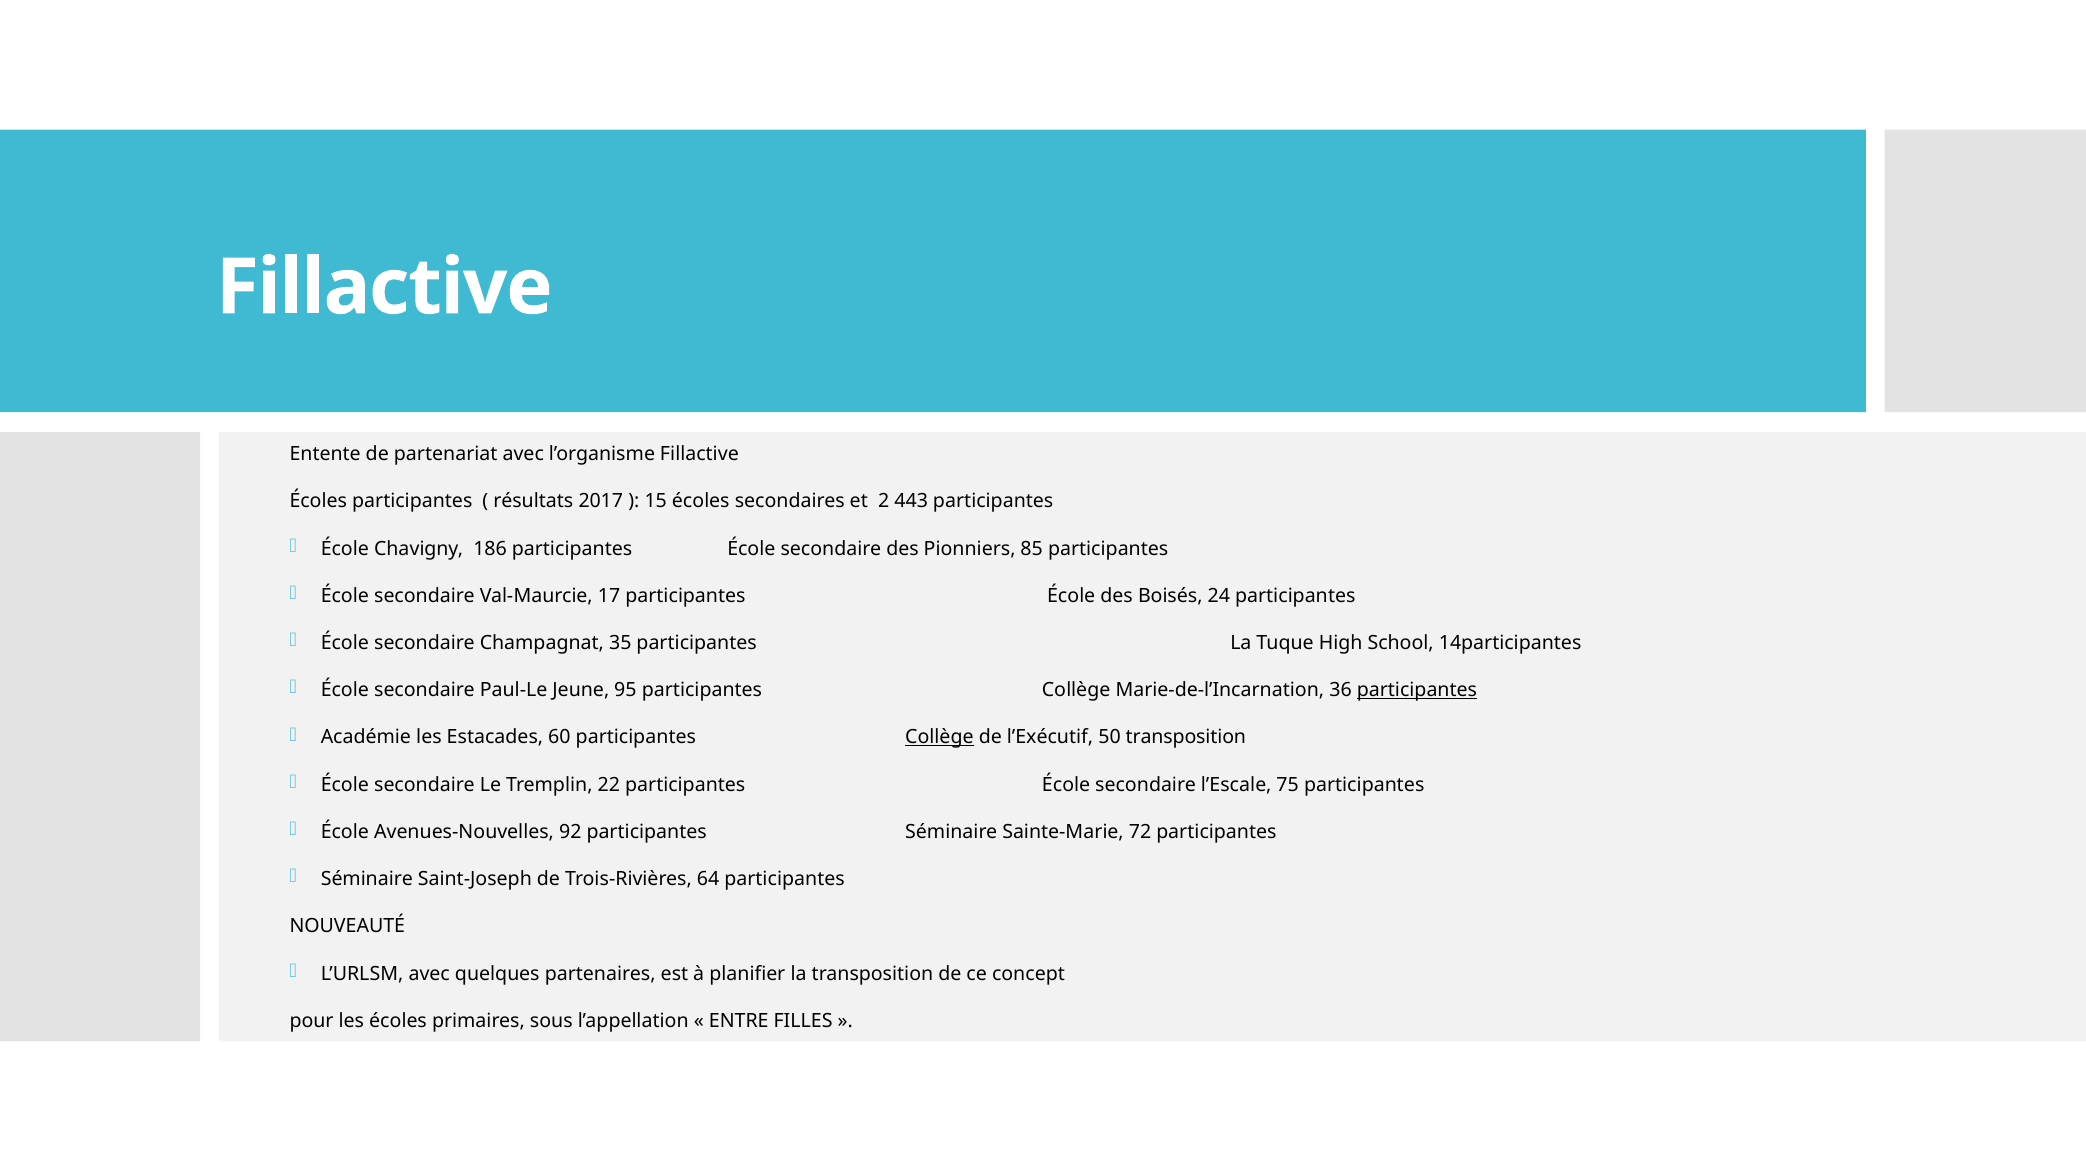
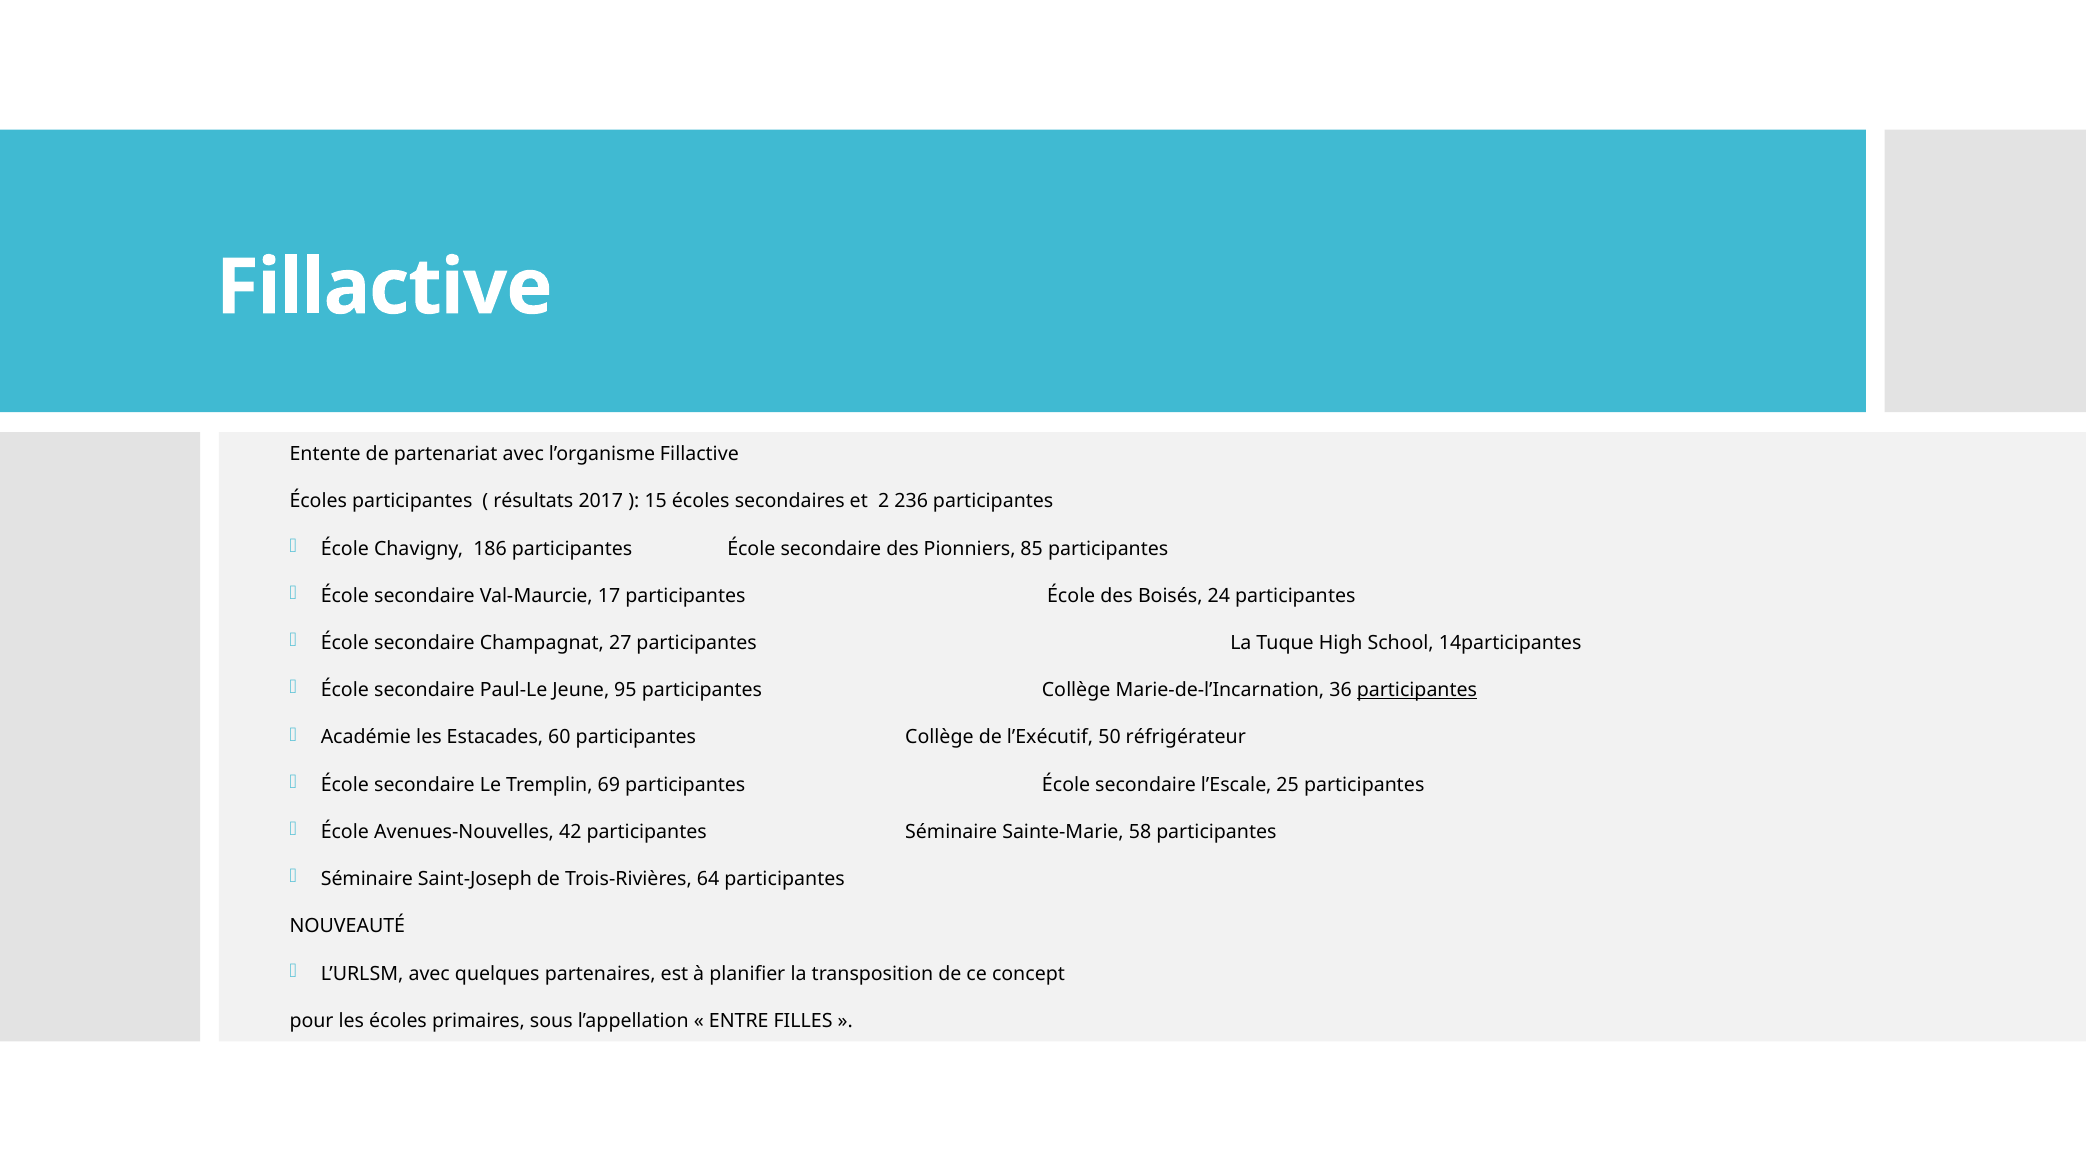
443: 443 -> 236 (911, 502)
Champagnat 35: 35 -> 27 (620, 643)
Collège underline: present -> none (939, 738)
50 transposition: transposition -> réfrigérateur (1186, 738)
22: 22 -> 69 (609, 785)
75: 75 -> 25 (1288, 785)
92: 92 -> 42 (570, 832)
72: 72 -> 58 (1140, 832)
